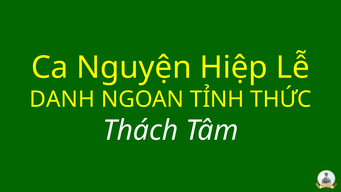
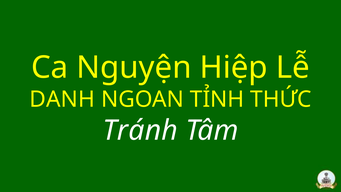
Thách: Thách -> Tránh (140, 130)
